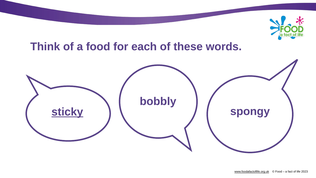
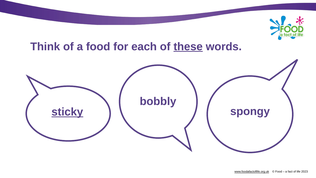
these underline: none -> present (188, 47)
